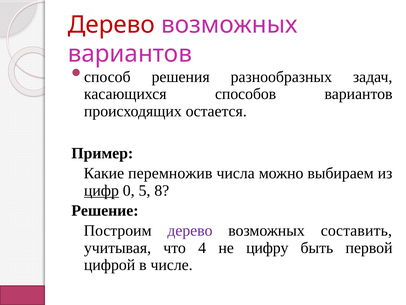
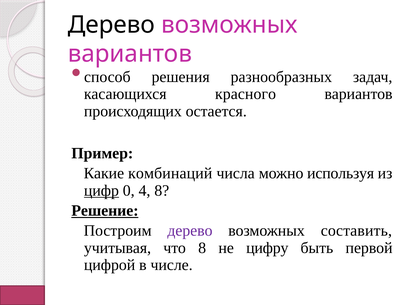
Дерево colour: red -> black (111, 25)
способов: способов -> красного (246, 94)
перемножив: перемножив -> комбинаций (170, 173)
выбираем: выбираем -> используя (341, 173)
5: 5 -> 4 (145, 190)
Решение underline: none -> present (105, 210)
что 4: 4 -> 8 (202, 247)
